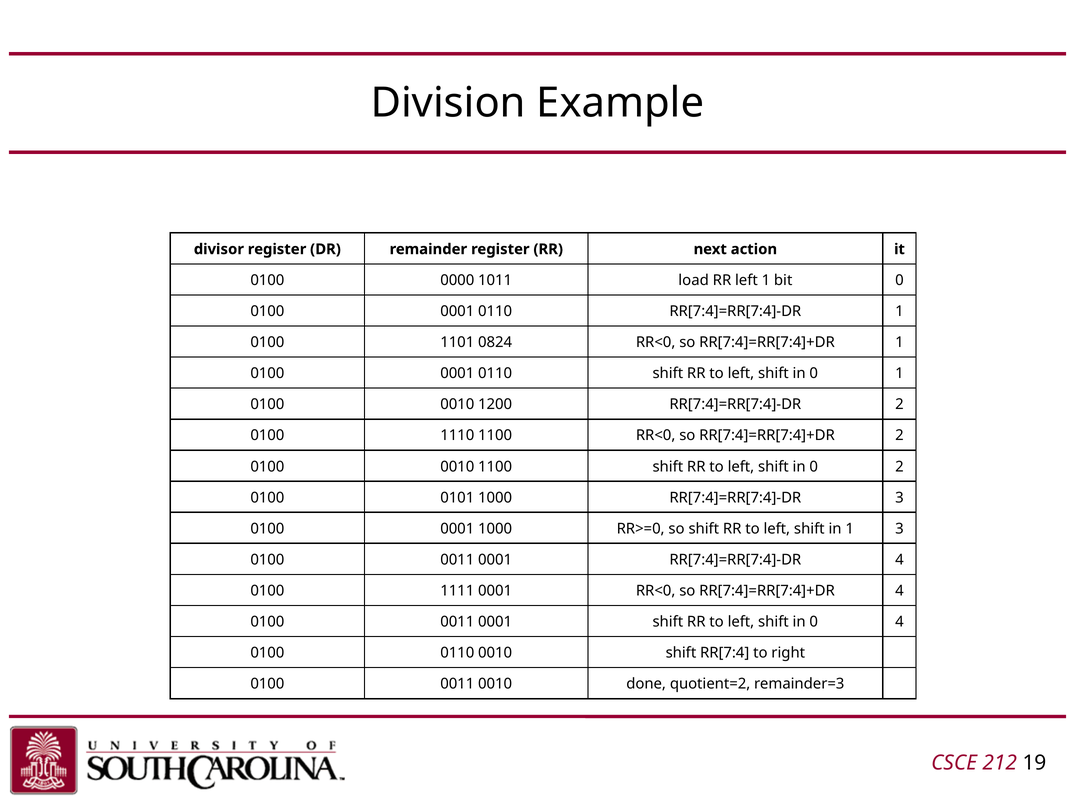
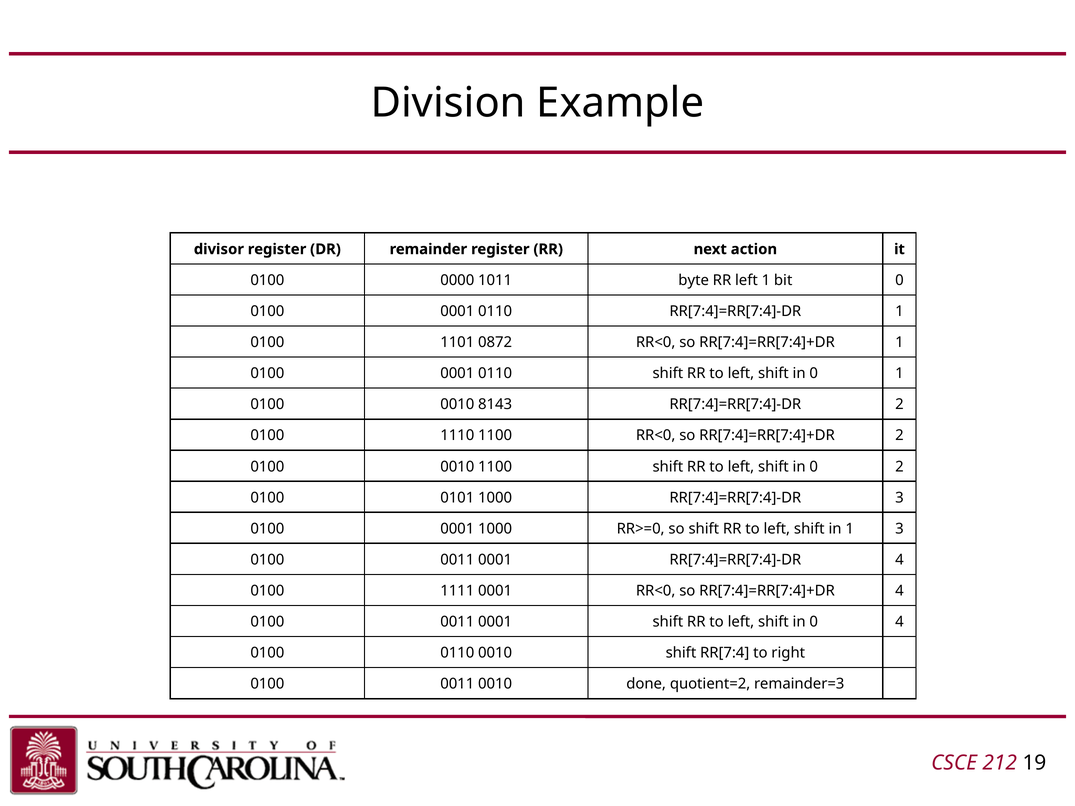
load: load -> byte (694, 280)
0824: 0824 -> 0872 (495, 342)
1200: 1200 -> 8143 (495, 405)
